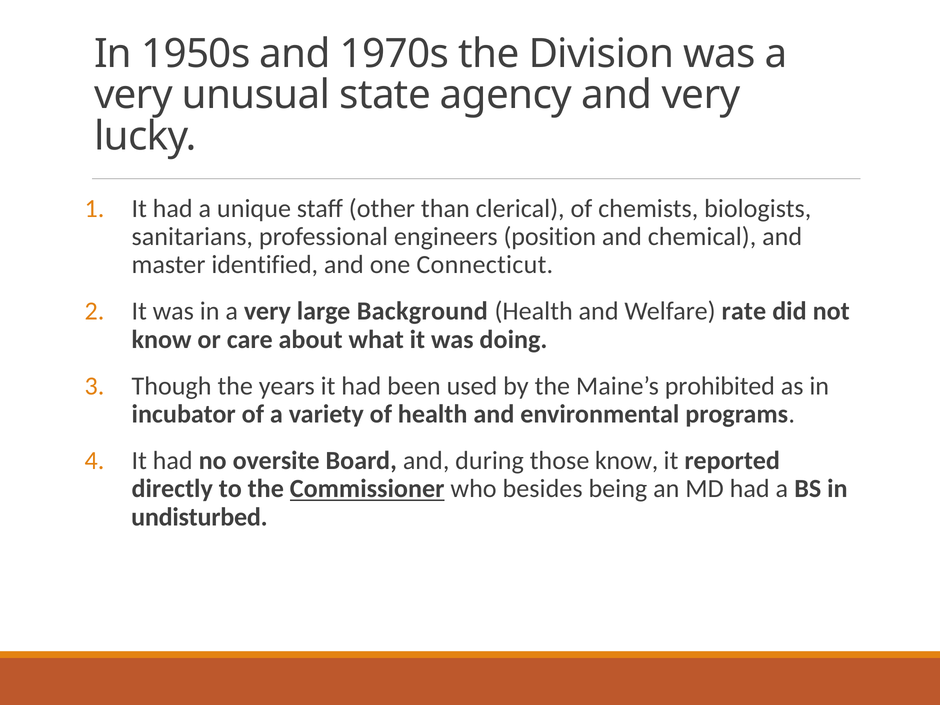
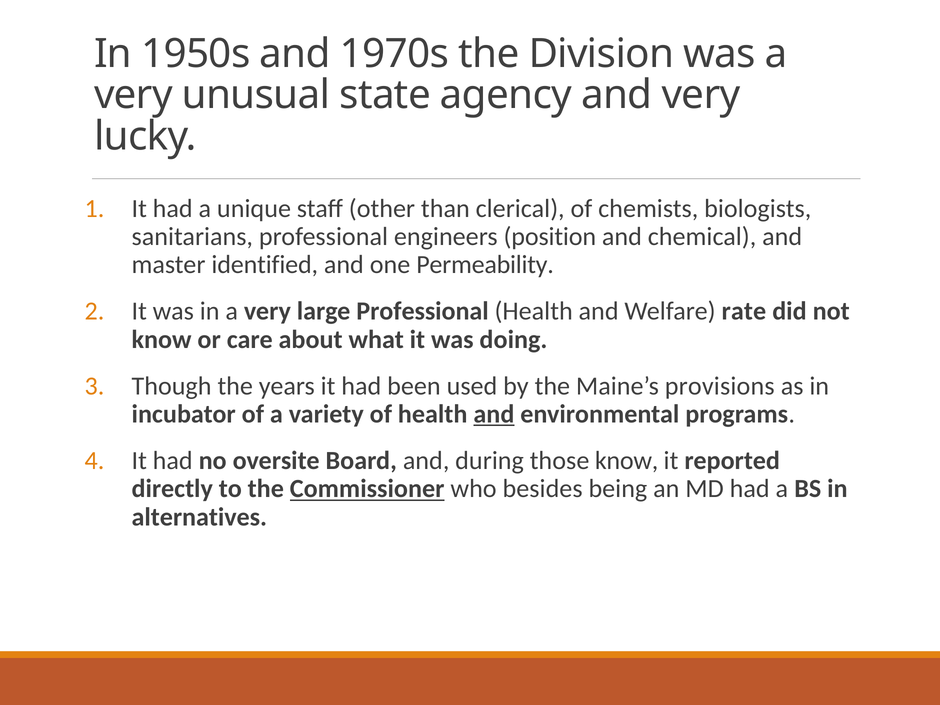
Connecticut: Connecticut -> Permeability (485, 265)
large Background: Background -> Professional (423, 311)
prohibited: prohibited -> provisions (720, 386)
and underline: none -> present (494, 414)
undisturbed: undisturbed -> alternatives (199, 517)
